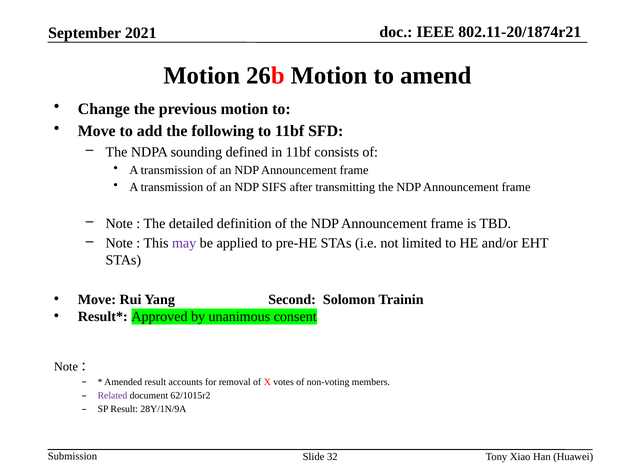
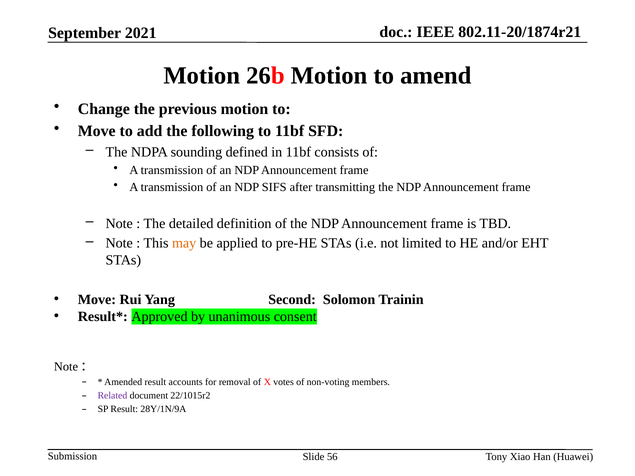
may colour: purple -> orange (184, 243)
62/1015r2: 62/1015r2 -> 22/1015r2 (190, 396)
32: 32 -> 56 (332, 457)
